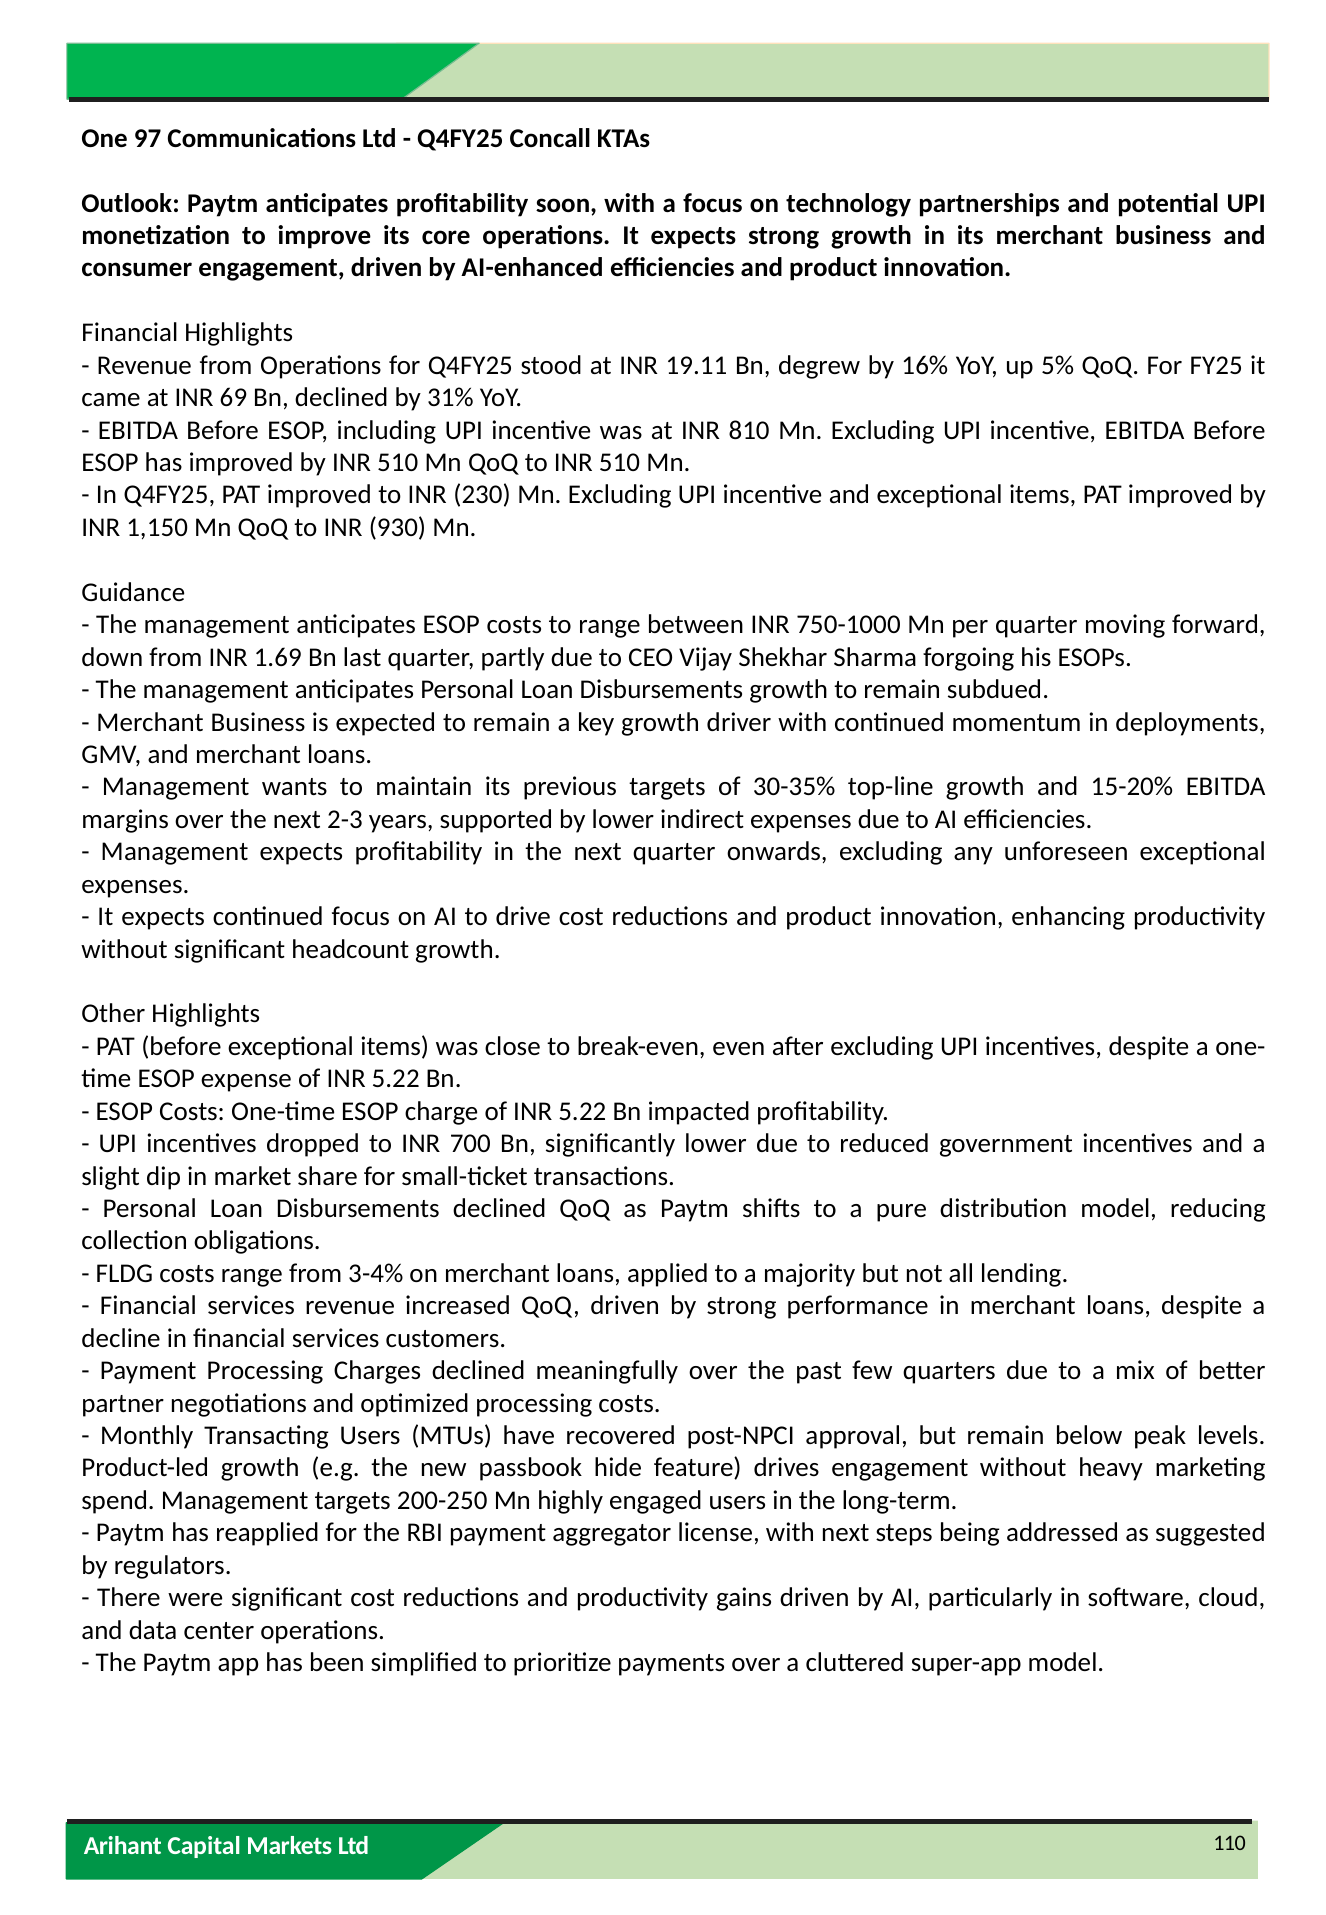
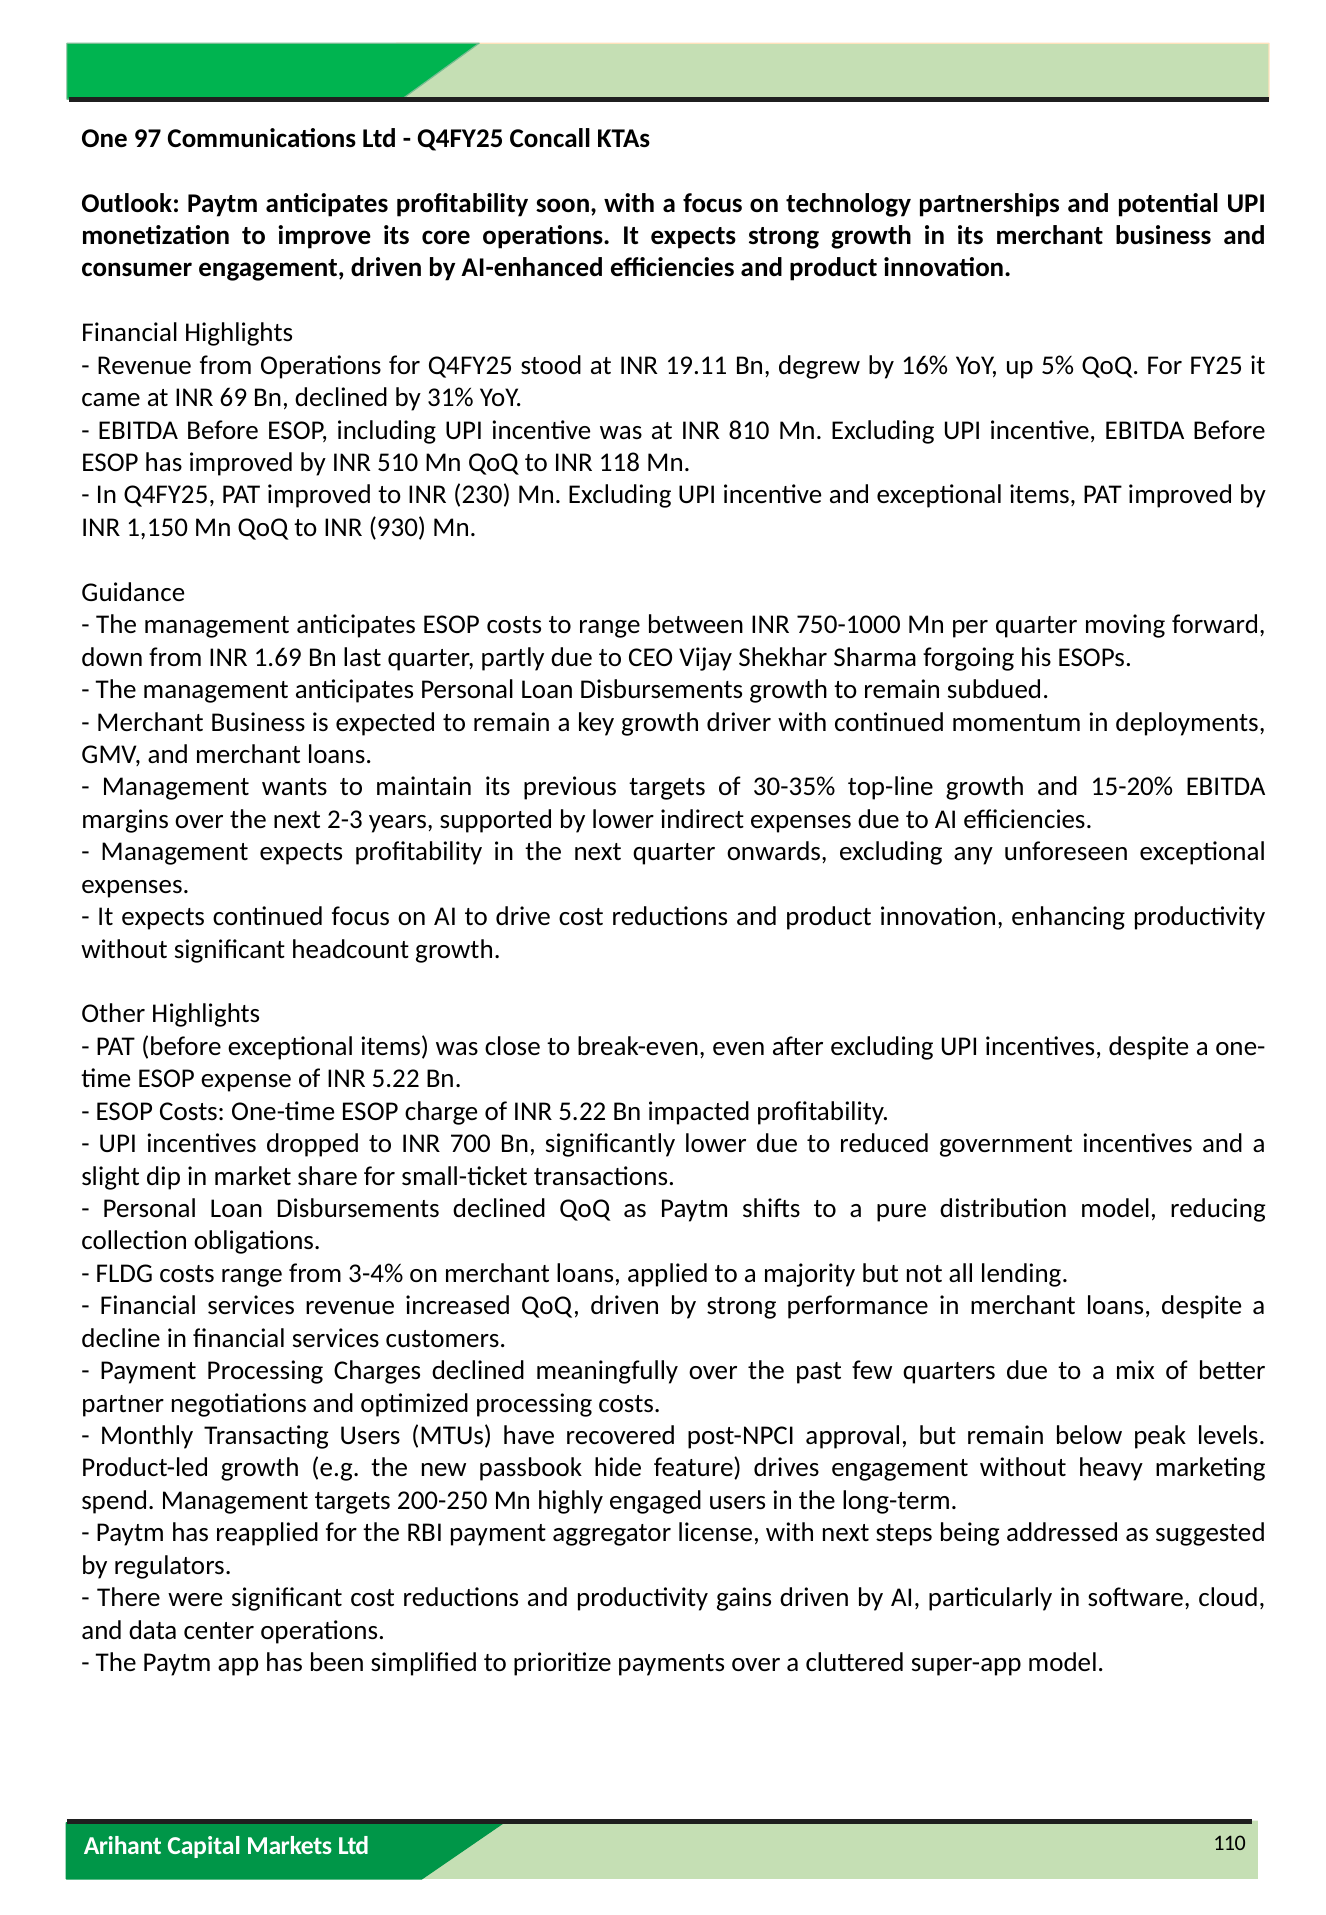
to INR 510: 510 -> 118 (619, 463)
